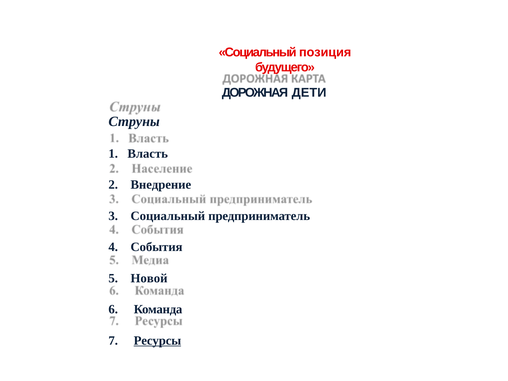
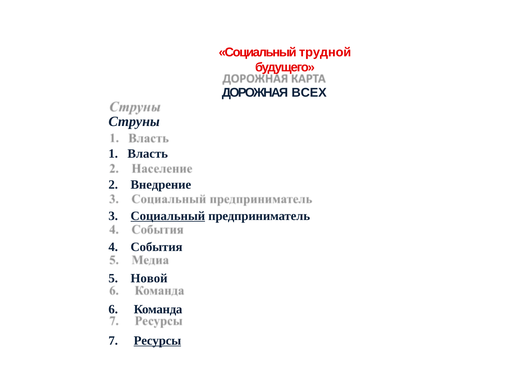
позиция: позиция -> трудной (325, 52)
ДЕТИ: ДЕТИ -> ВСЕХ (309, 93)
Социальный underline: none -> present (168, 216)
